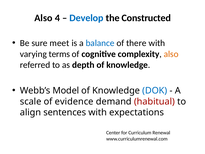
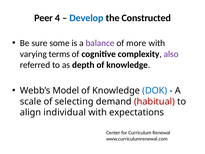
Also: Also -> Peer (44, 18)
meet: meet -> some (60, 43)
balance colour: blue -> purple (100, 43)
there: there -> more (136, 43)
also colour: orange -> purple (171, 54)
evidence: evidence -> selecting (74, 101)
sentences: sentences -> individual (65, 112)
